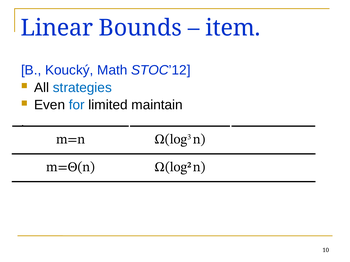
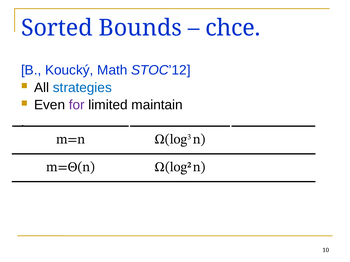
Linear: Linear -> Sorted (57, 28)
item: item -> chce (233, 28)
for colour: blue -> purple (77, 105)
